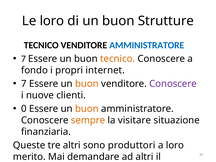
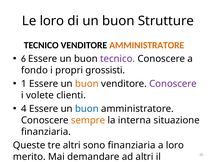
AMMINISTRATORE colour: blue -> orange (147, 45)
7: 7 -> 6 (23, 59)
tecnico colour: orange -> purple (118, 59)
internet: internet -> grossisti (105, 70)
7: 7 -> 1 (24, 84)
nuove: nuove -> volete (40, 95)
0: 0 -> 4 (24, 109)
buon colour: orange -> blue (87, 109)
visitare: visitare -> interna (134, 120)
sono produttori: produttori -> finanziaria (132, 145)
